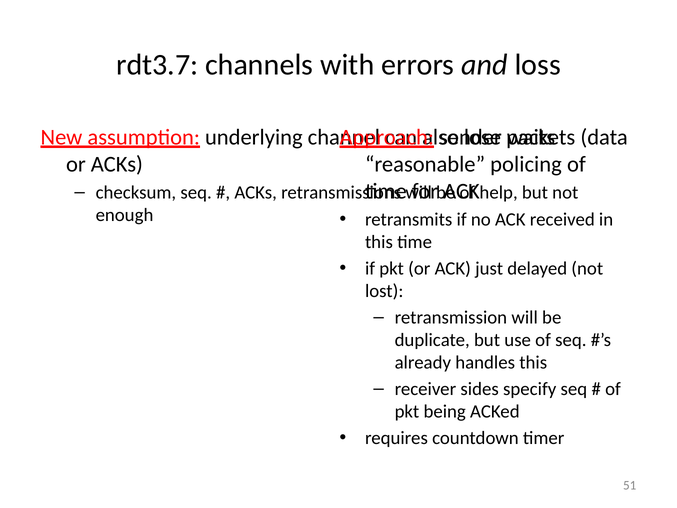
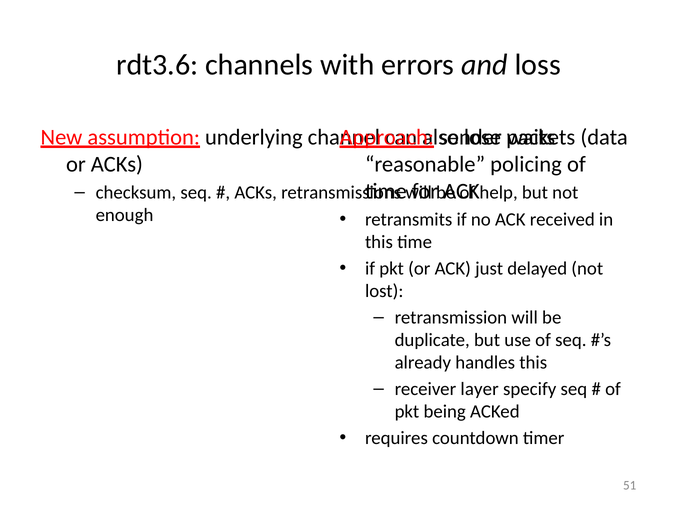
rdt3.7: rdt3.7 -> rdt3.6 (157, 65)
sides: sides -> layer (480, 389)
